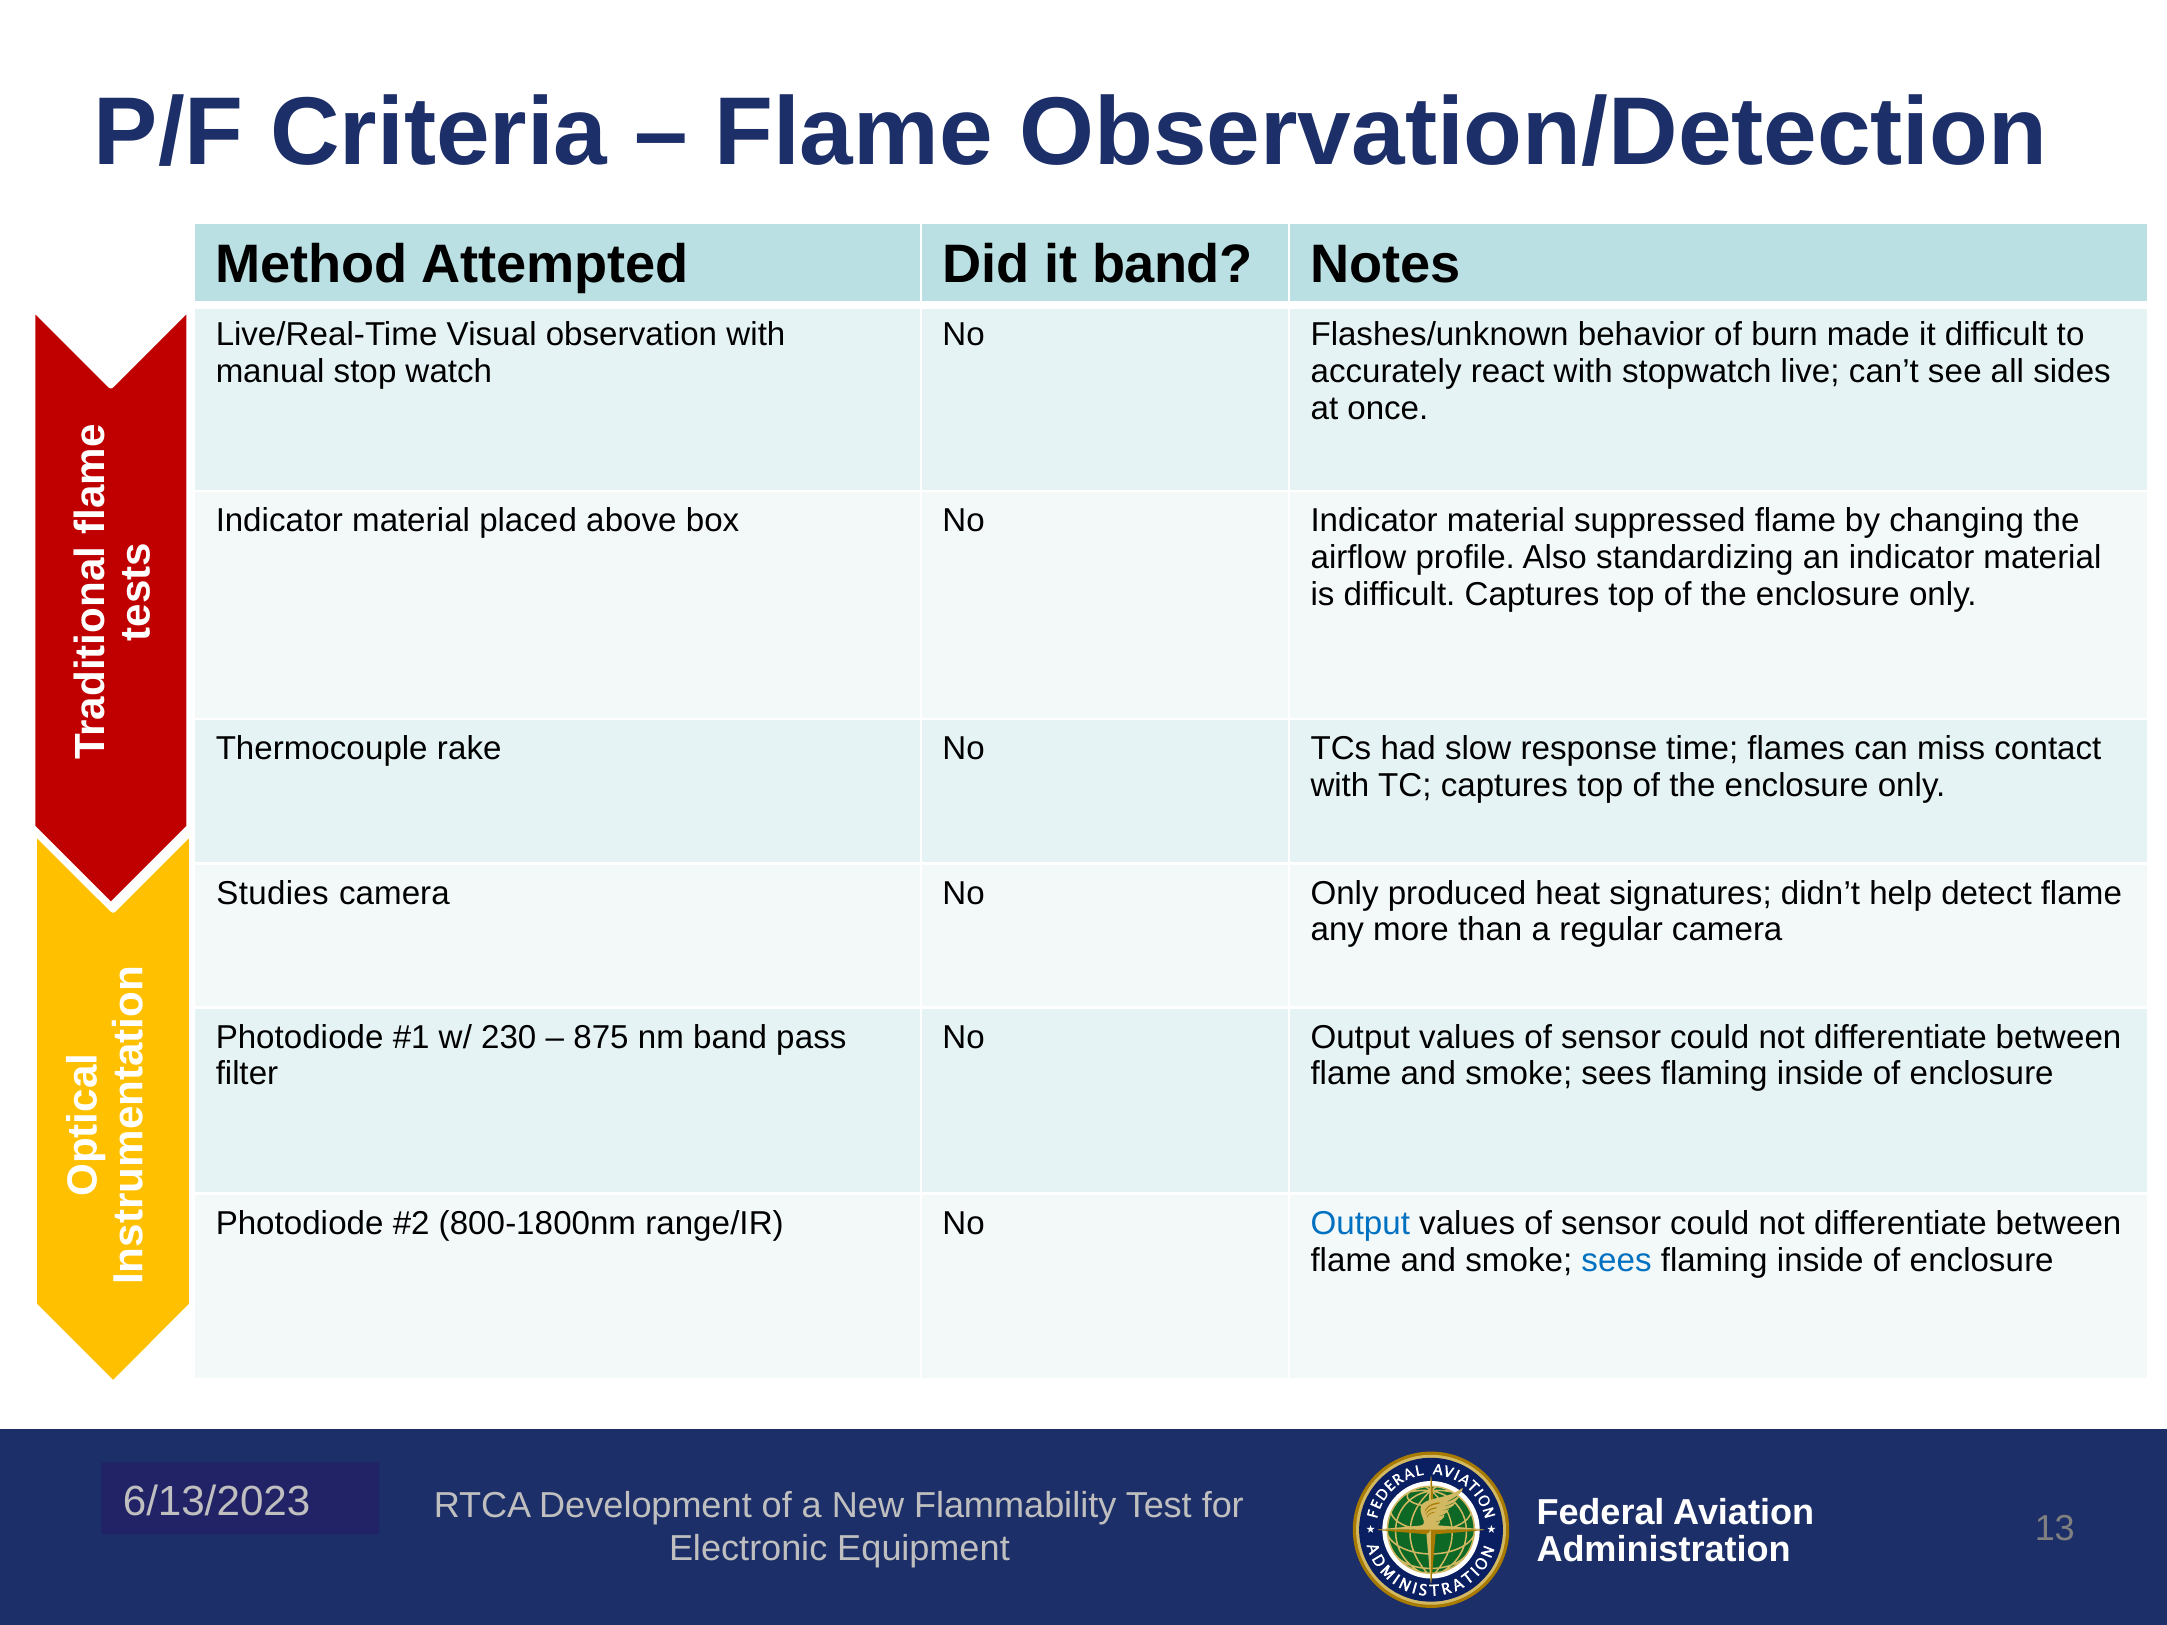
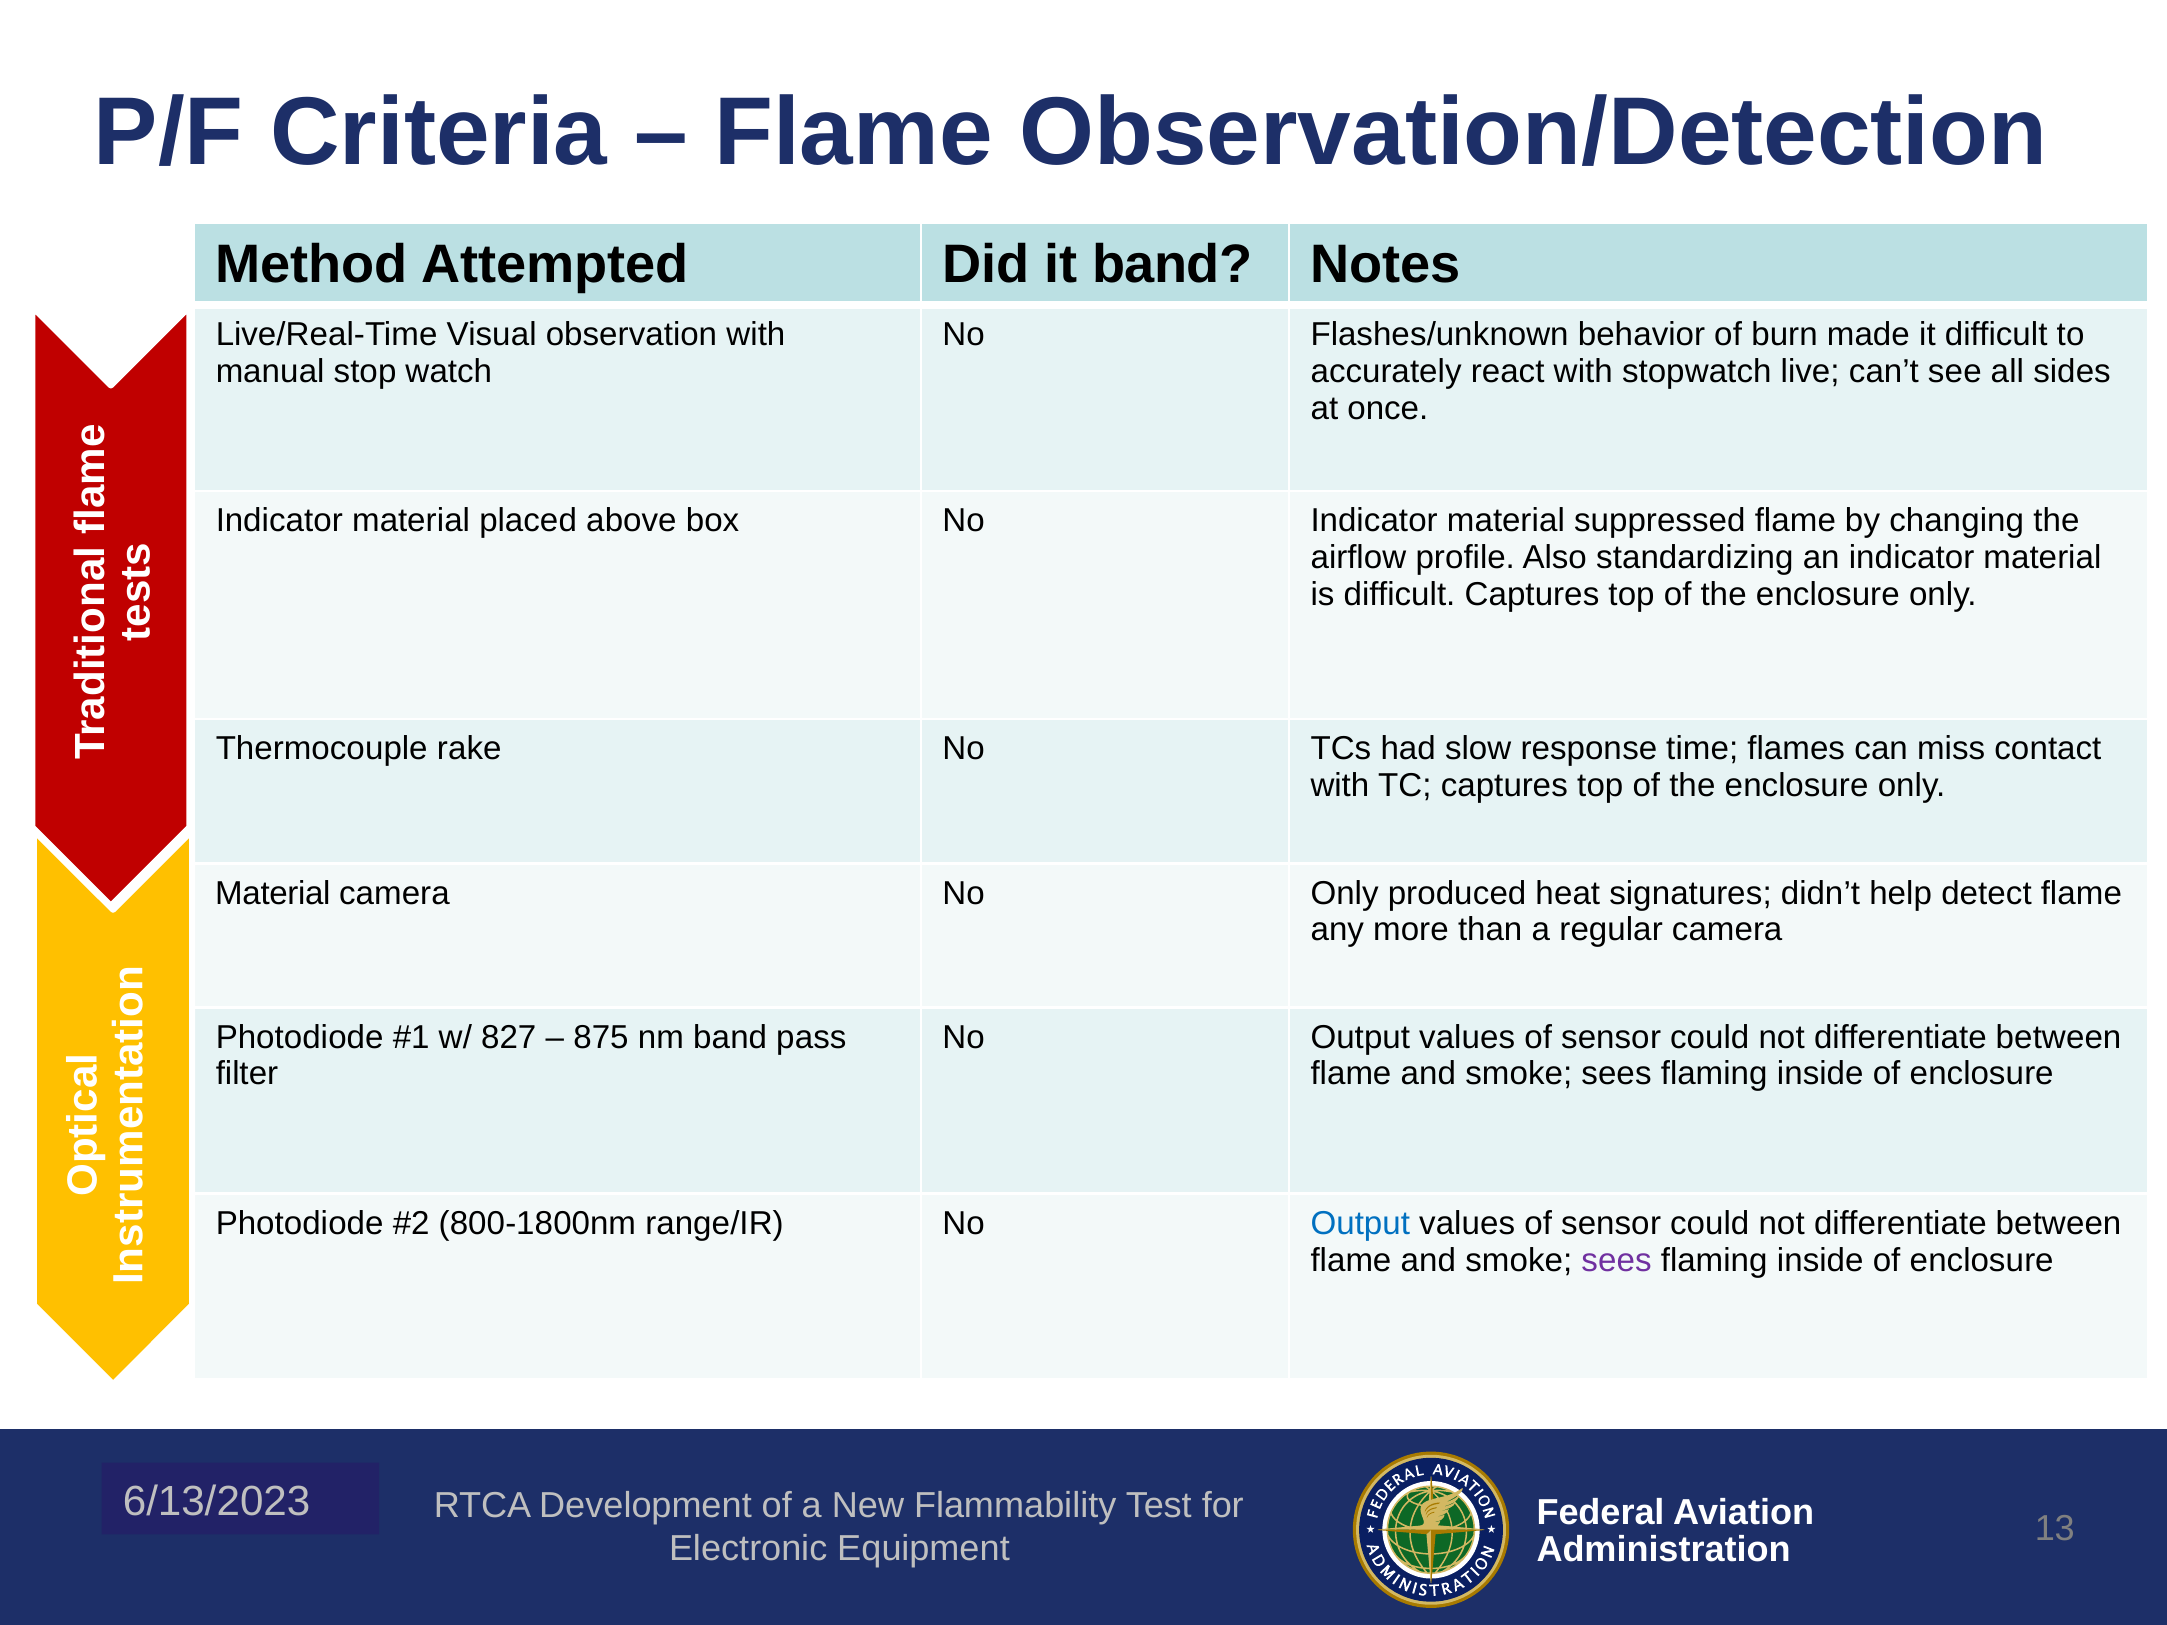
Studies: Studies -> Material (273, 893)
230: 230 -> 827 (509, 1037)
sees colour: blue -> purple (1617, 1260)
